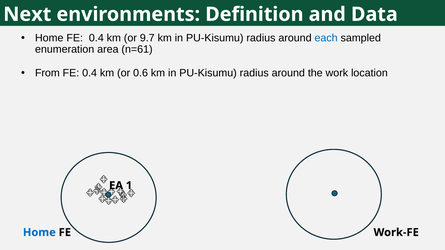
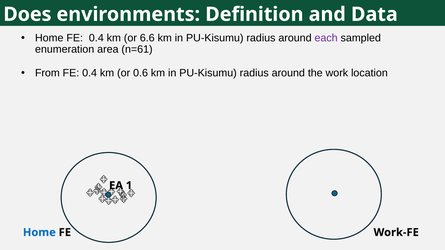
Next: Next -> Does (27, 14)
9.7: 9.7 -> 6.6 (147, 38)
each colour: blue -> purple (326, 38)
